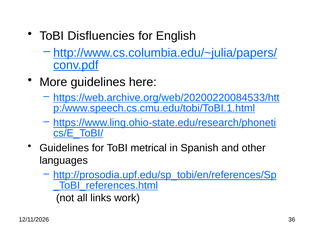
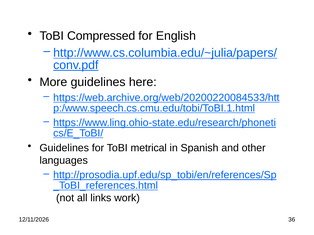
Disfluencies: Disfluencies -> Compressed (101, 36)
